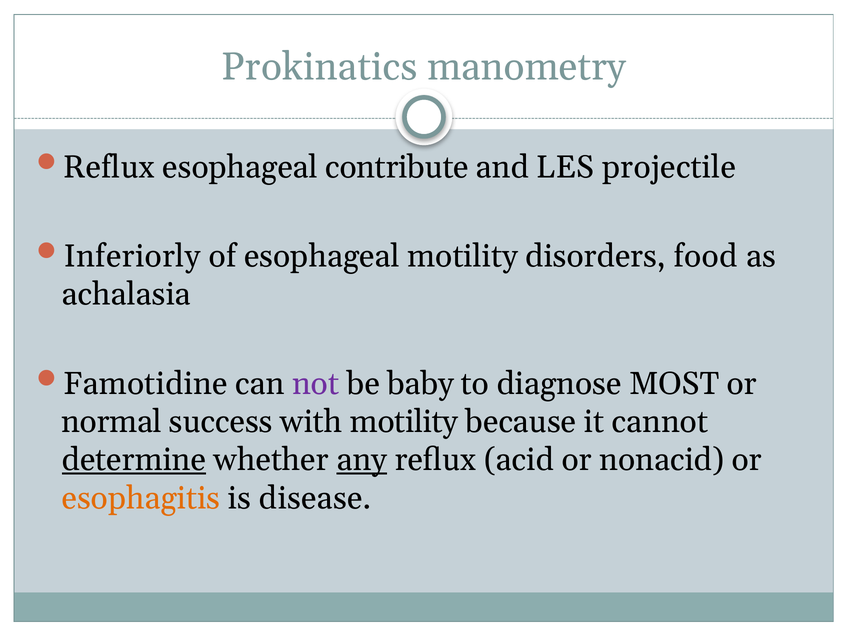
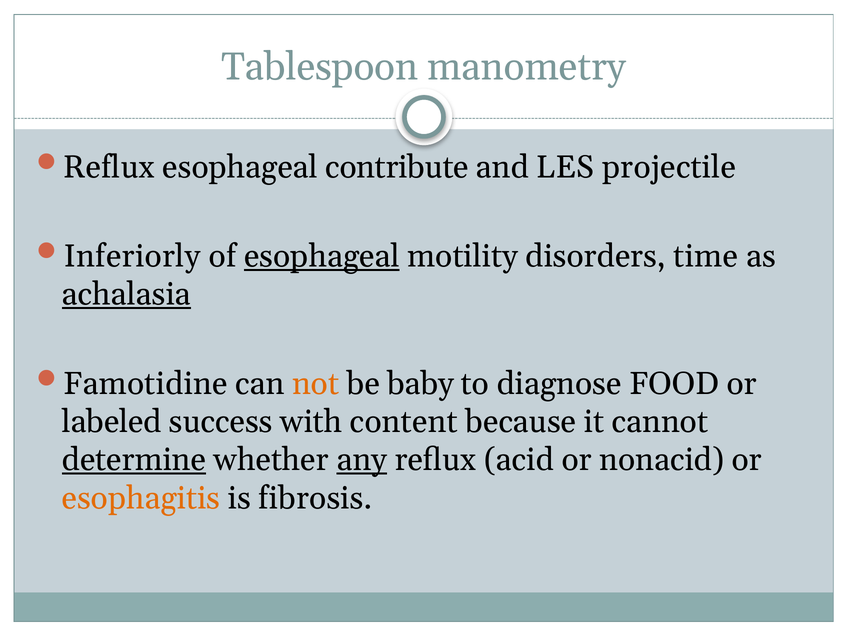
Prokinatics: Prokinatics -> Tablespoon (320, 67)
esophageal underline: none -> present (322, 256)
food: food -> time (706, 256)
achalasia underline: none -> present (126, 294)
not colour: purple -> orange (316, 384)
MOST: MOST -> FOOD (674, 384)
normal: normal -> labeled (112, 422)
with motility: motility -> content (404, 422)
disease: disease -> fibrosis (315, 498)
